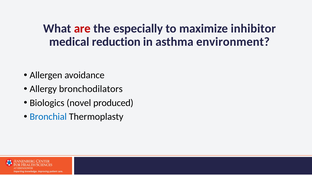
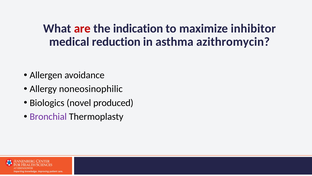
especially: especially -> indication (138, 28)
environment: environment -> azithromycin (233, 42)
bronchodilators: bronchodilators -> noneosinophilic (91, 89)
Bronchial colour: blue -> purple (48, 116)
